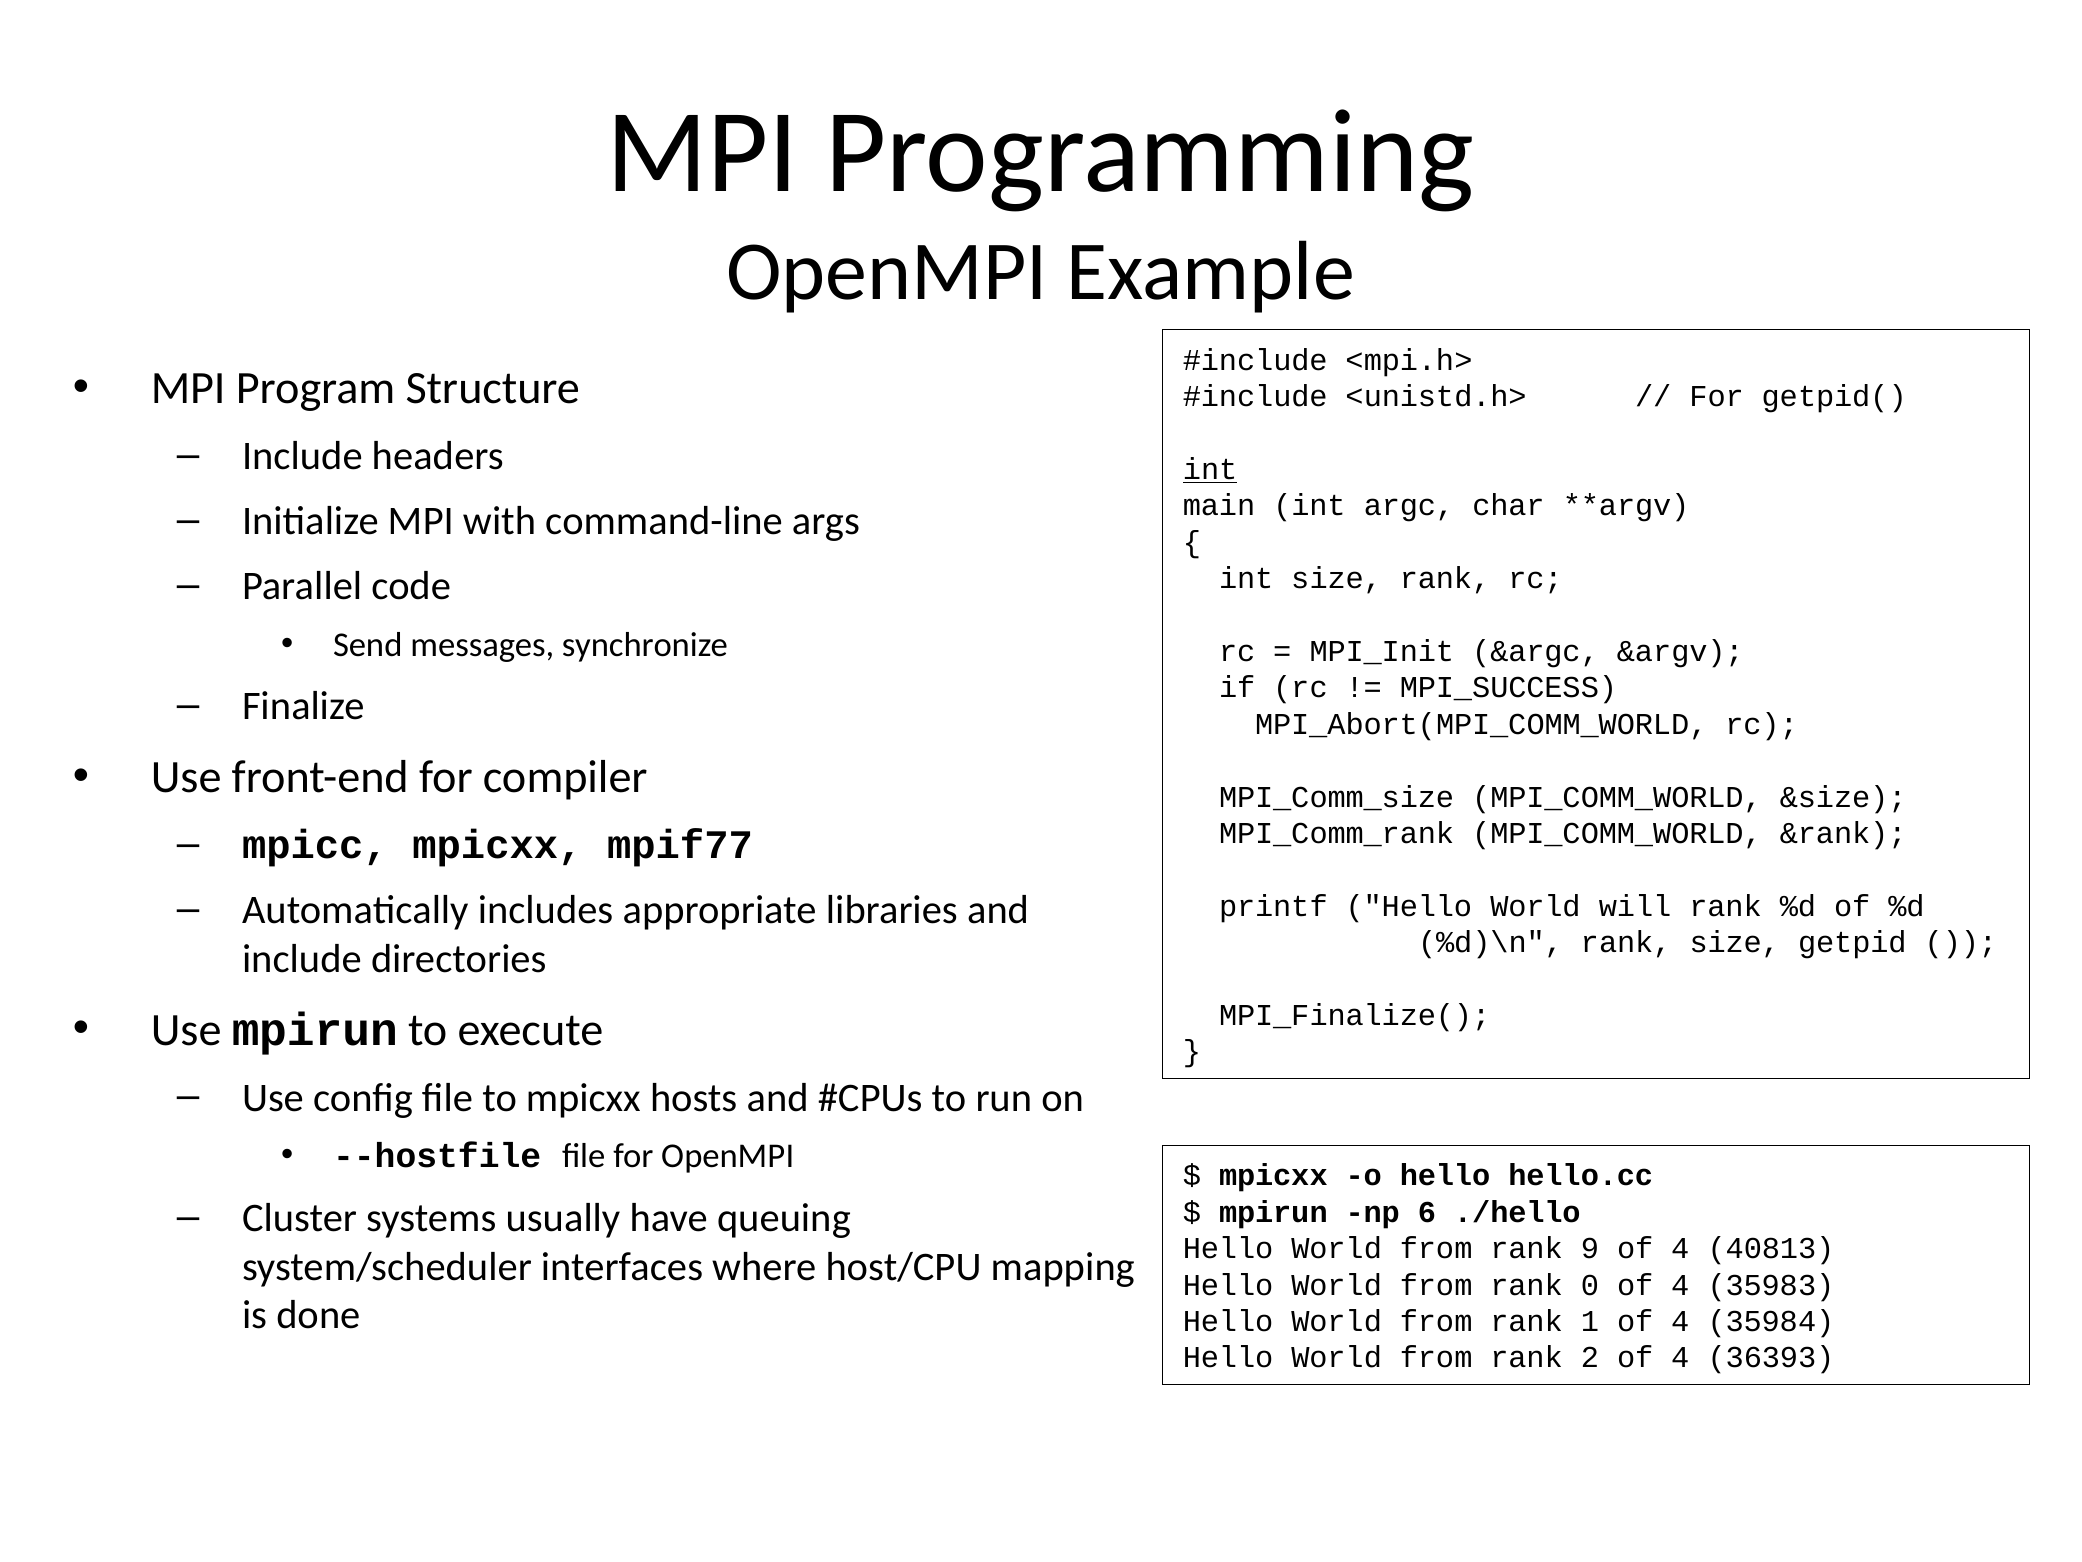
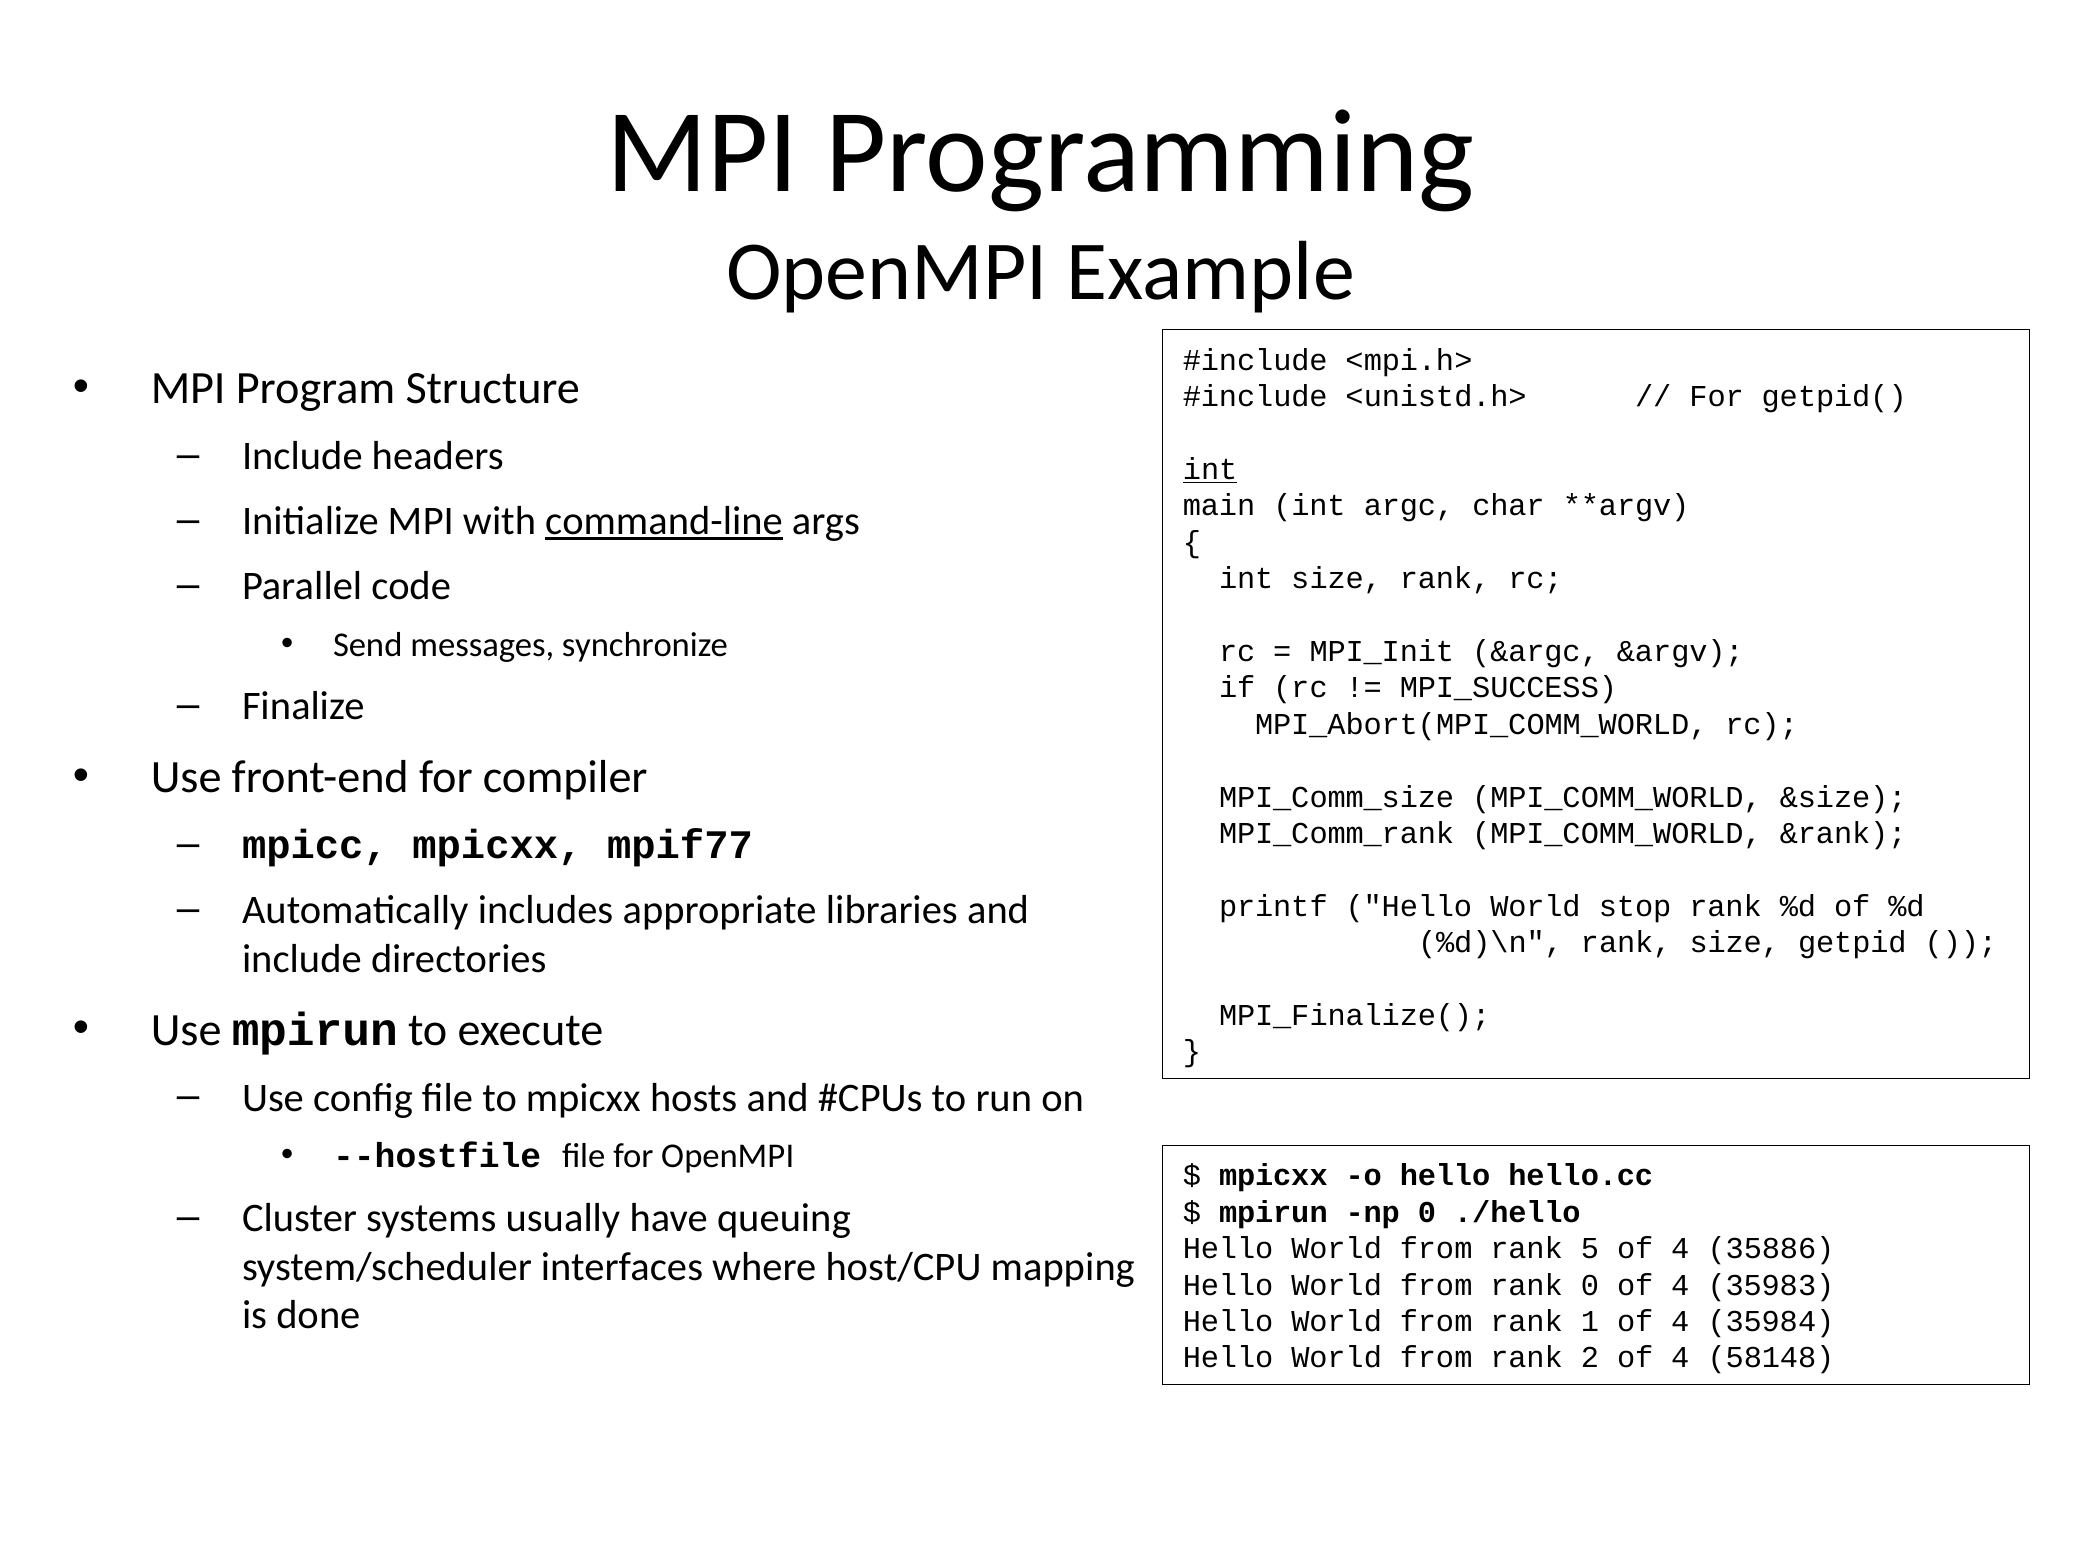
command-line underline: none -> present (664, 521)
will: will -> stop (1635, 906)
np 6: 6 -> 0 (1427, 1212)
9: 9 -> 5 (1590, 1248)
40813: 40813 -> 35886 (1771, 1248)
36393: 36393 -> 58148 (1771, 1358)
